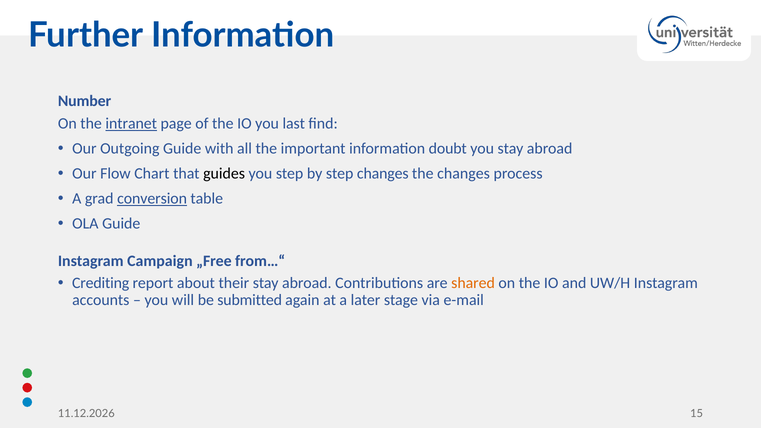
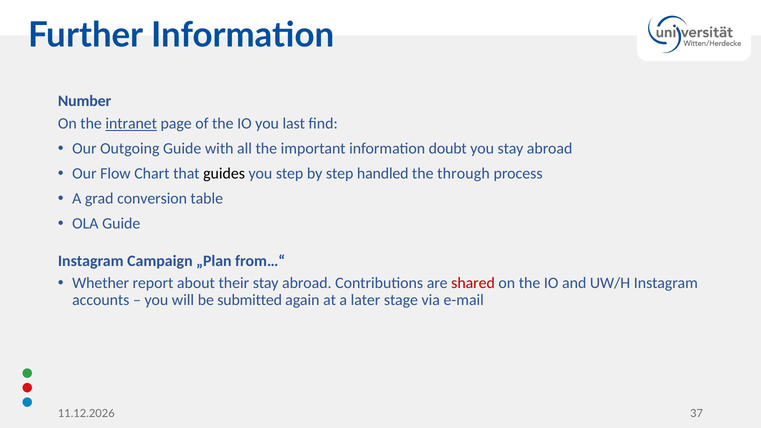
step changes: changes -> handled (383, 174)
the changes: changes -> through (463, 174)
conversion underline: present -> none (152, 199)
„Free: „Free -> „Plan (214, 261)
Crediting: Crediting -> Whether (101, 283)
shared colour: orange -> red (473, 283)
15: 15 -> 37 (697, 414)
